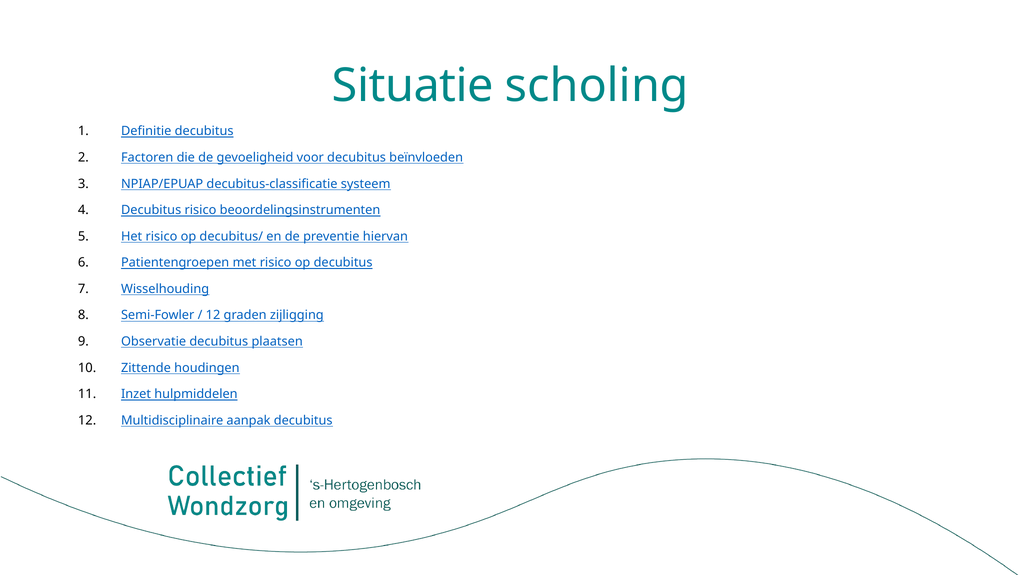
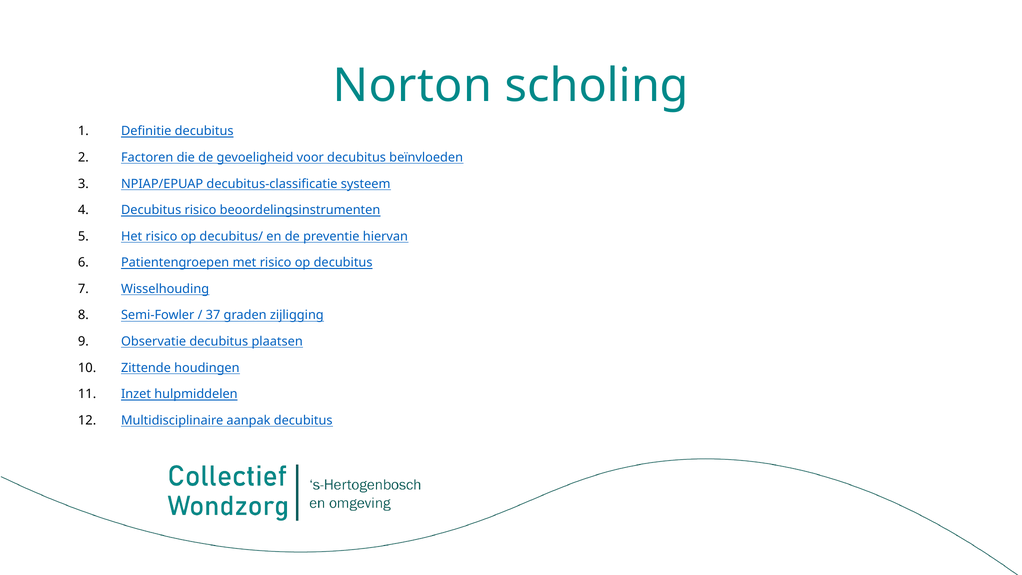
Situatie: Situatie -> Norton (412, 86)
12: 12 -> 37 (213, 315)
